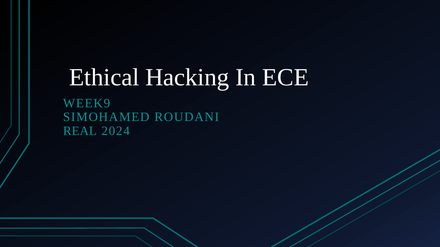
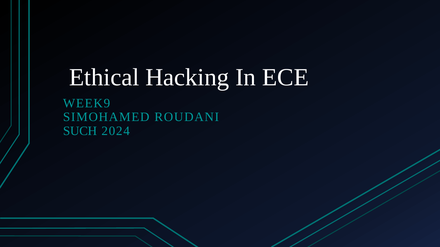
REAL: REAL -> SUCH (80, 131)
